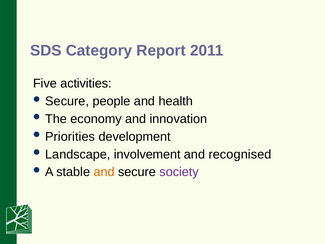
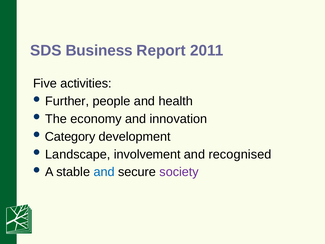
Category: Category -> Business (99, 51)
Secure: Secure -> Further (67, 101)
Priorities: Priorities -> Category (70, 136)
and colour: orange -> blue (104, 172)
